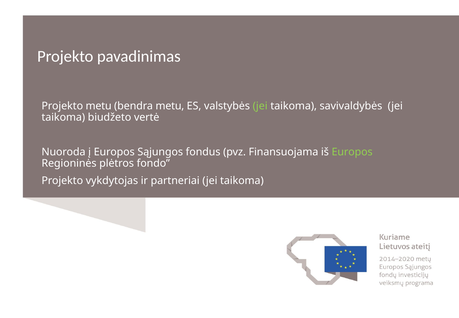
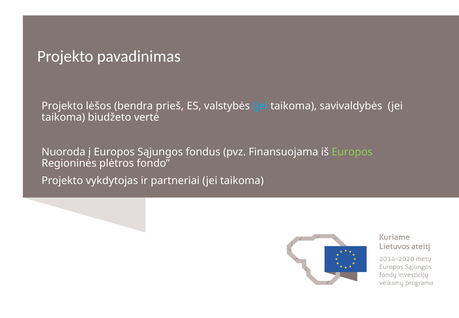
Projekto metu: metu -> lėšos (99, 106)
bendra metu: metu -> prieš (170, 106)
jei colour: light green -> light blue (260, 106)
